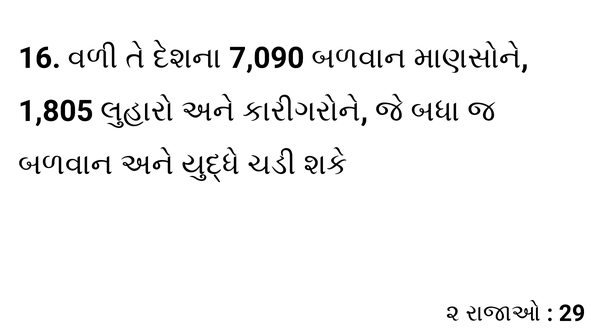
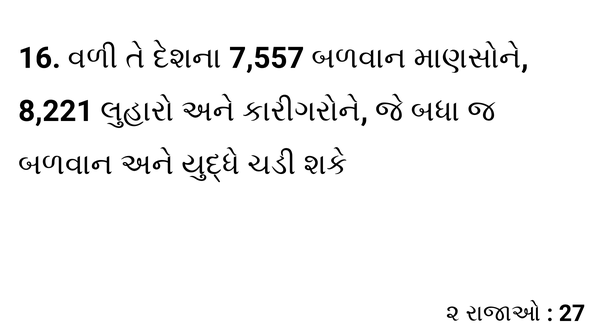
7,090: 7,090 -> 7,557 (267, 58)
1,805: 1,805 -> 8,221 (56, 111)
29: 29 -> 27 (572, 314)
